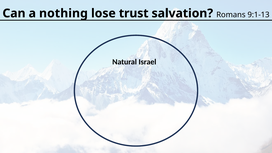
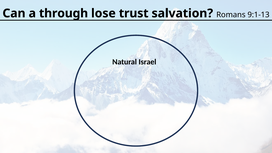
nothing: nothing -> through (64, 13)
